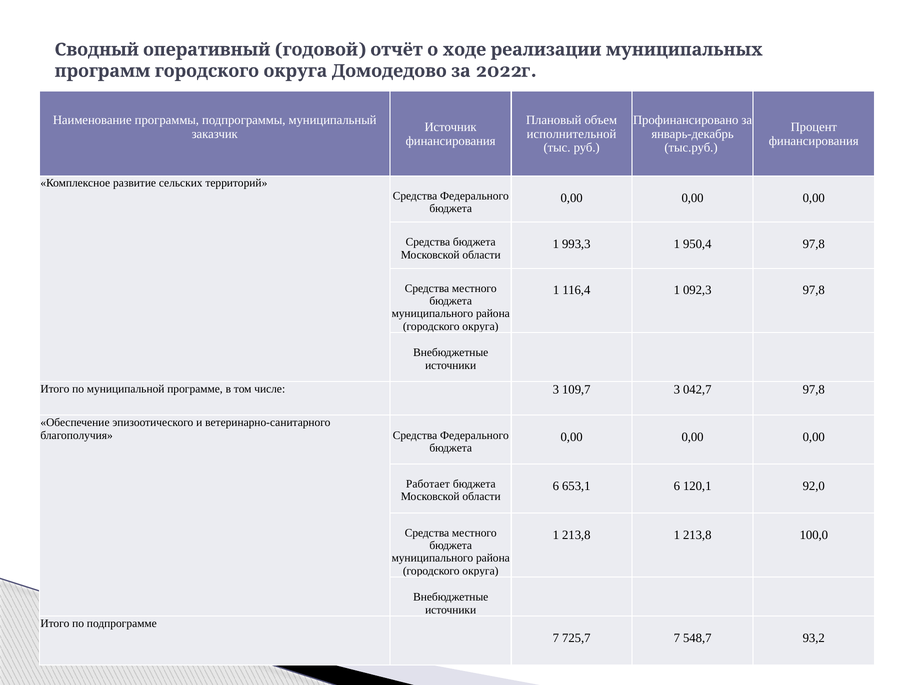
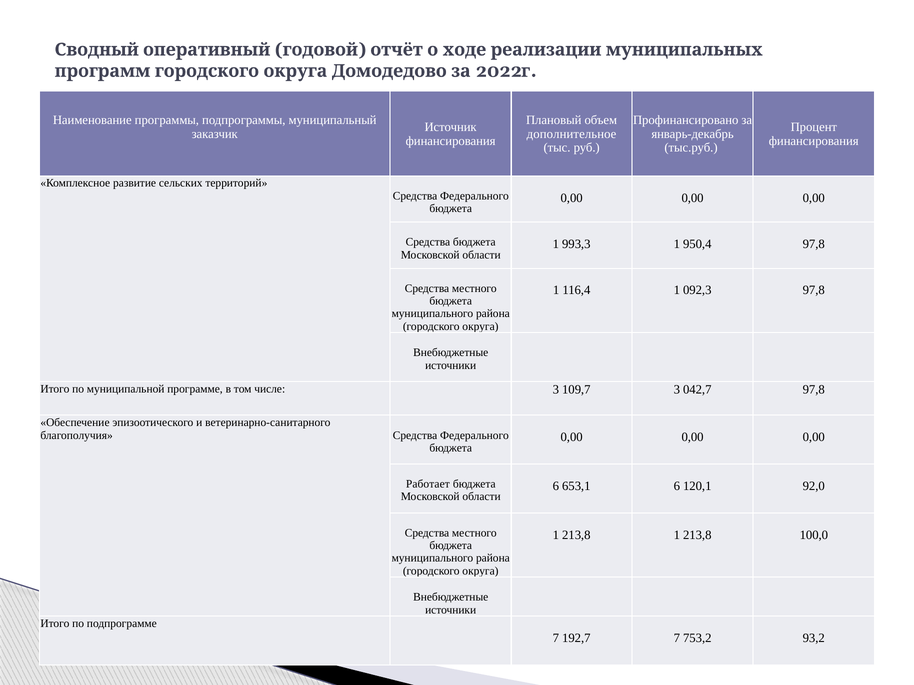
исполнительной: исполнительной -> дополнительное (572, 134)
725,7: 725,7 -> 192,7 (576, 639)
548,7: 548,7 -> 753,2 (697, 639)
